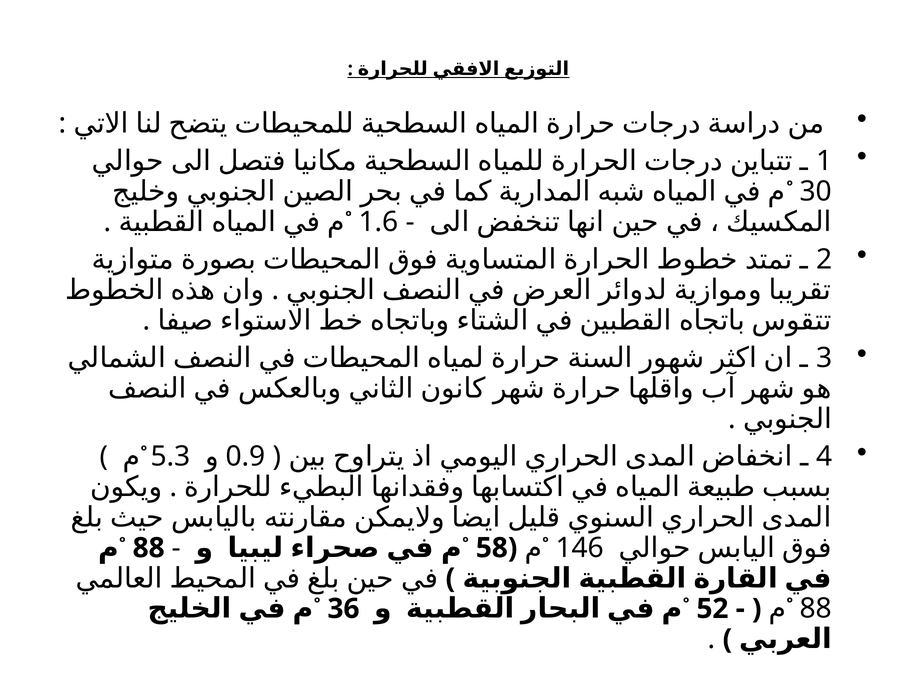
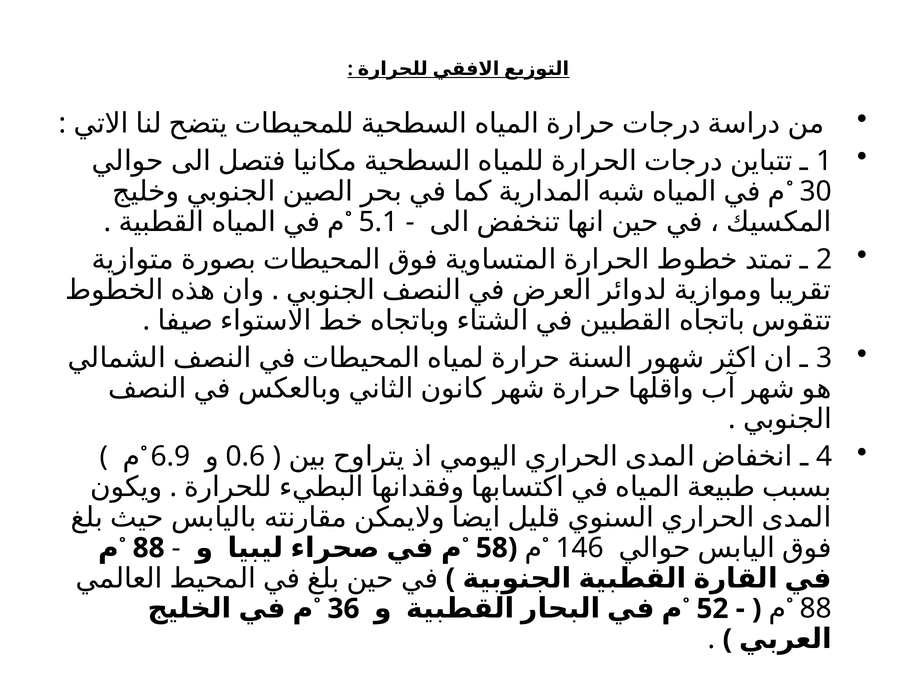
1.6: 1.6 -> 5.1 (379, 222)
5.3: 5.3 -> 6.9 (171, 457)
0.9: 0.9 -> 0.6 (246, 457)
